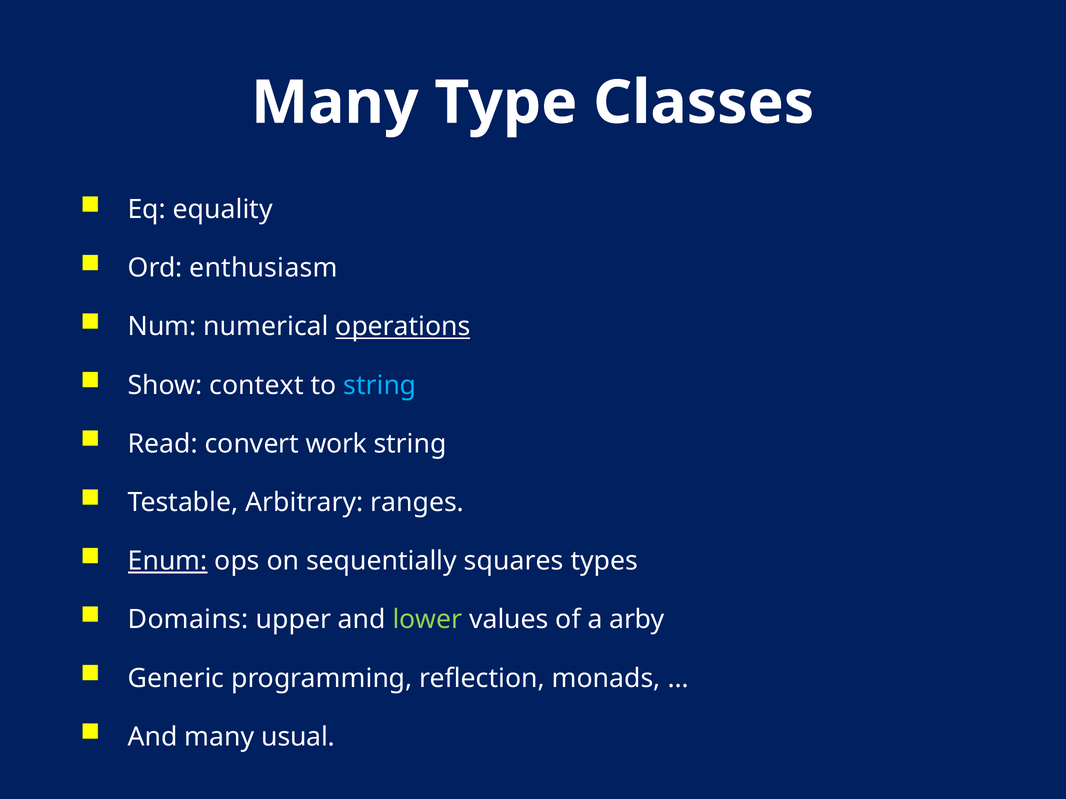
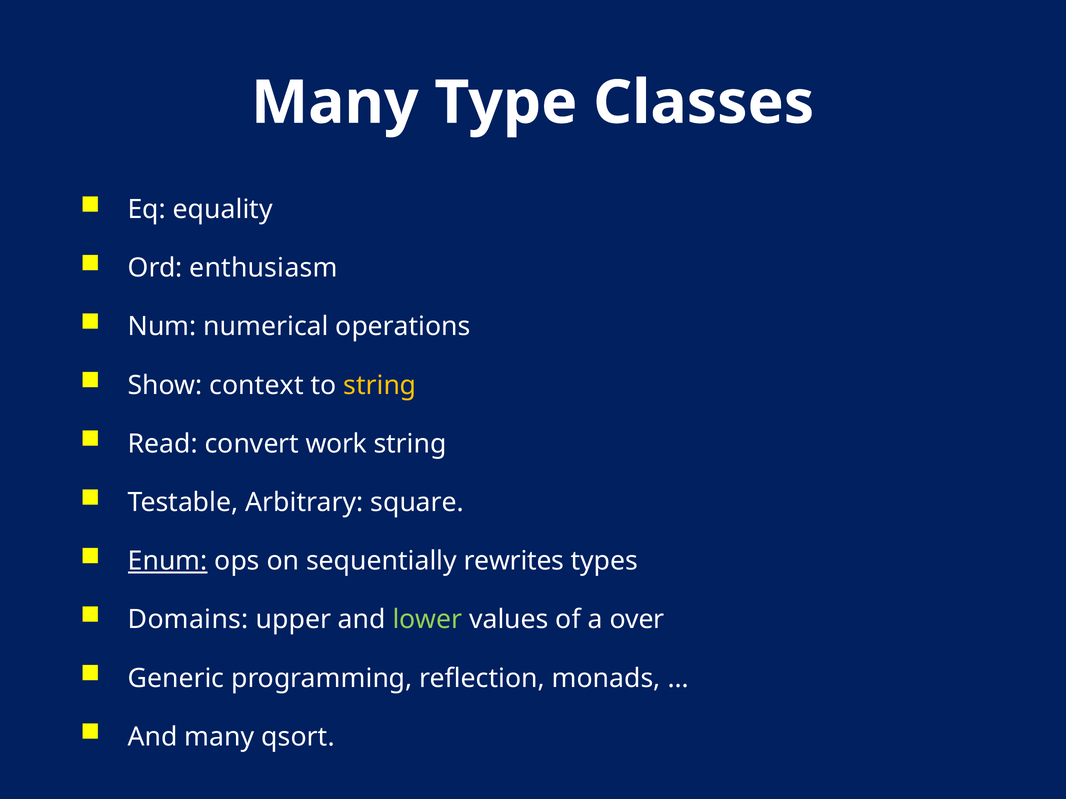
operations underline: present -> none (403, 327)
string colour: light blue -> yellow (380, 386)
ranges: ranges -> square (417, 503)
squares: squares -> rewrites (514, 561)
arby: arby -> over (637, 620)
usual: usual -> qsort (298, 737)
